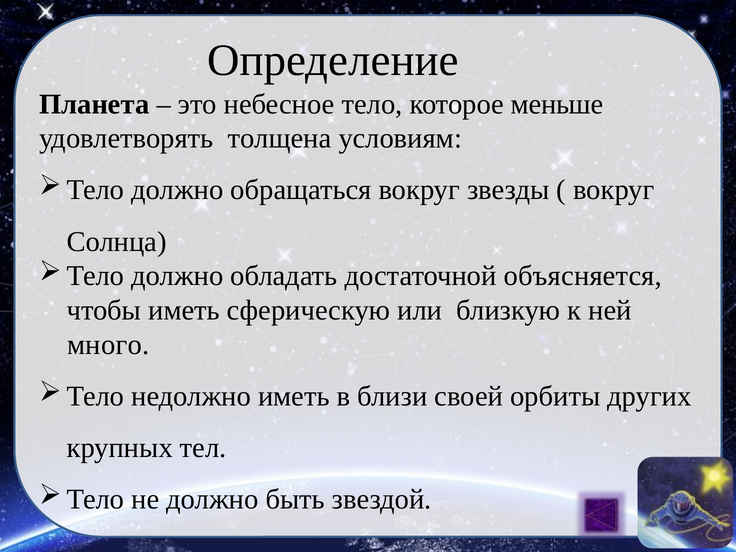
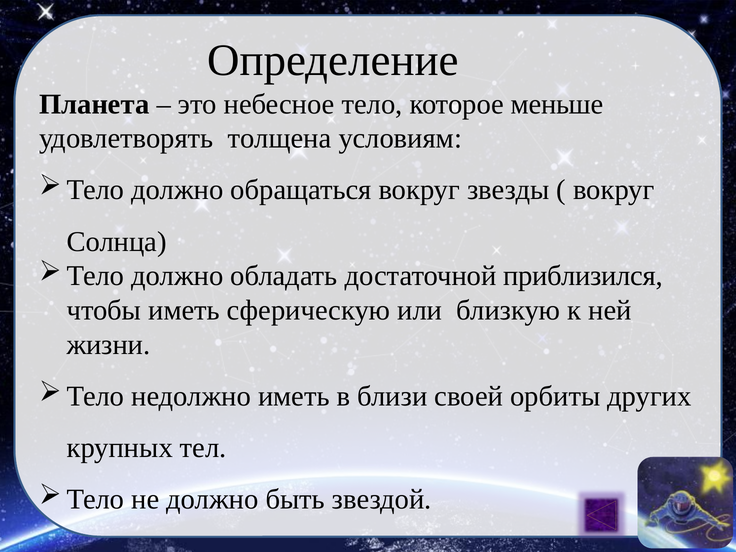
объясняется: объясняется -> приблизился (583, 276)
много: много -> жизни (108, 345)
